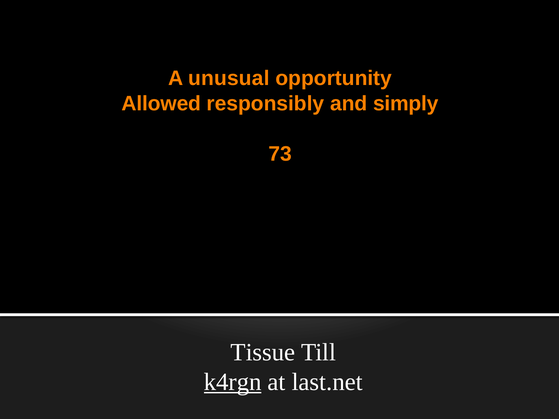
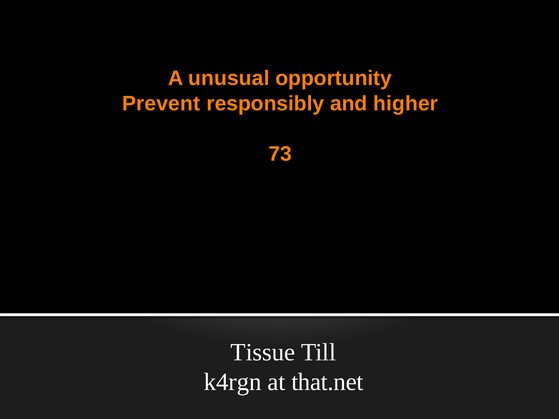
Allowed: Allowed -> Prevent (161, 104)
simply: simply -> higher (406, 104)
k4rgn underline: present -> none (233, 382)
last.net: last.net -> that.net (327, 382)
